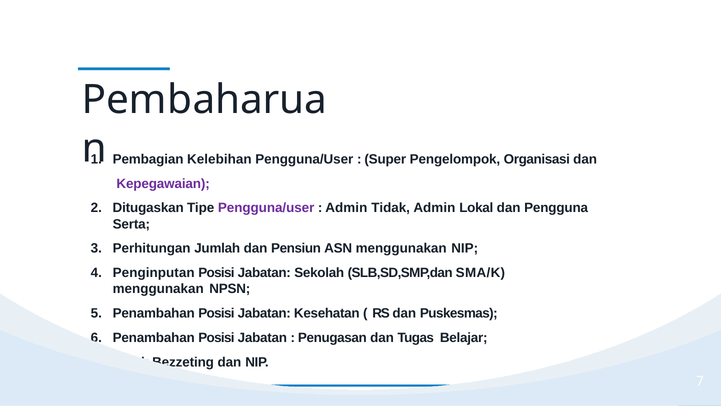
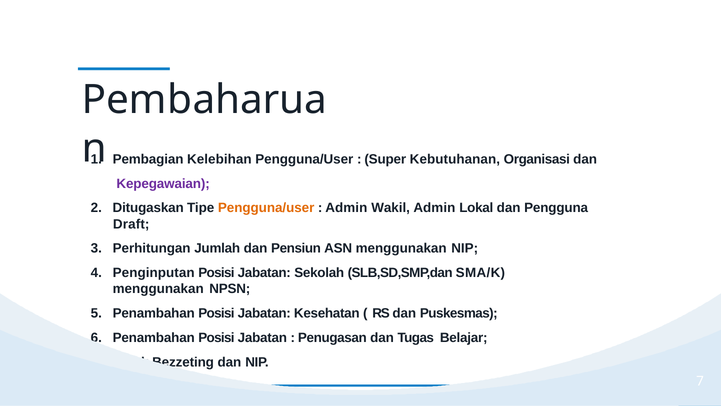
Pengelompok: Pengelompok -> Kebutuhanan (455, 159)
Pengguna/user colour: purple -> orange (266, 208)
Tidak: Tidak -> Wakil (391, 208)
Serta: Serta -> Draft (131, 224)
